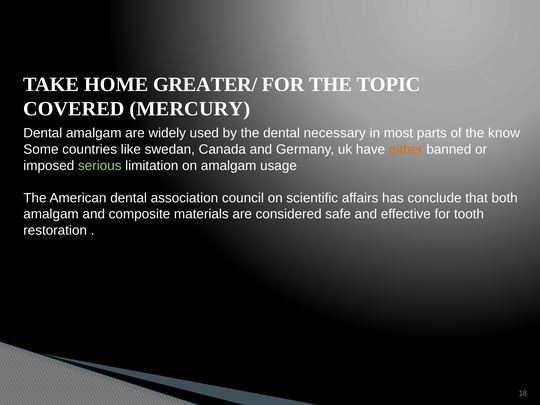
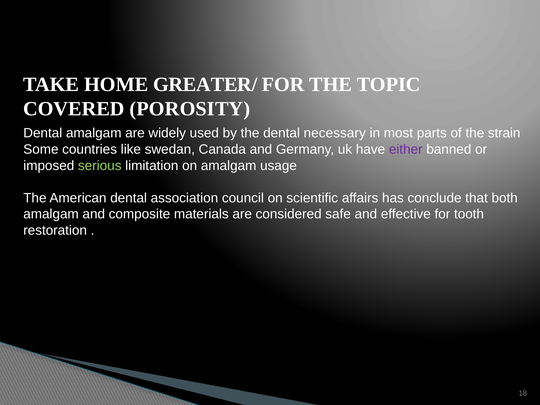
MERCURY: MERCURY -> POROSITY (190, 109)
know: know -> strain (504, 133)
either colour: orange -> purple (406, 149)
